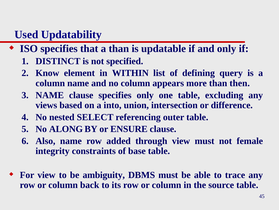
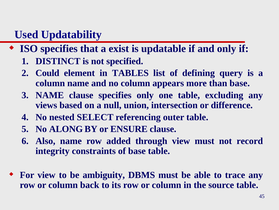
a than: than -> exist (119, 48)
Know: Know -> Could (47, 73)
WITHIN: WITHIN -> TABLES (130, 73)
than then: then -> base (240, 83)
into: into -> null (113, 105)
female: female -> record (250, 141)
